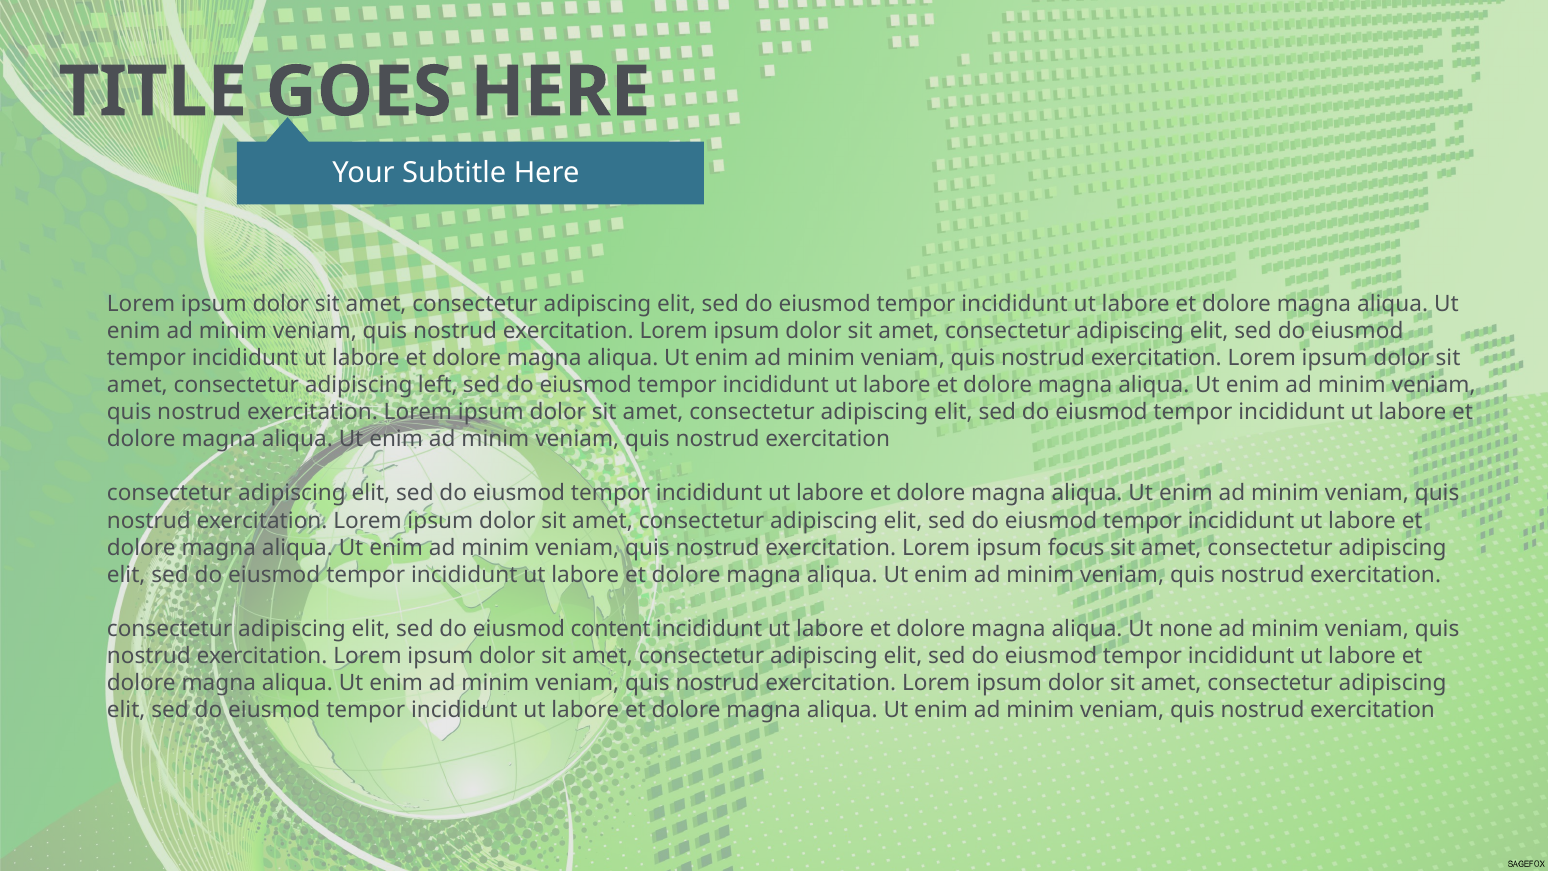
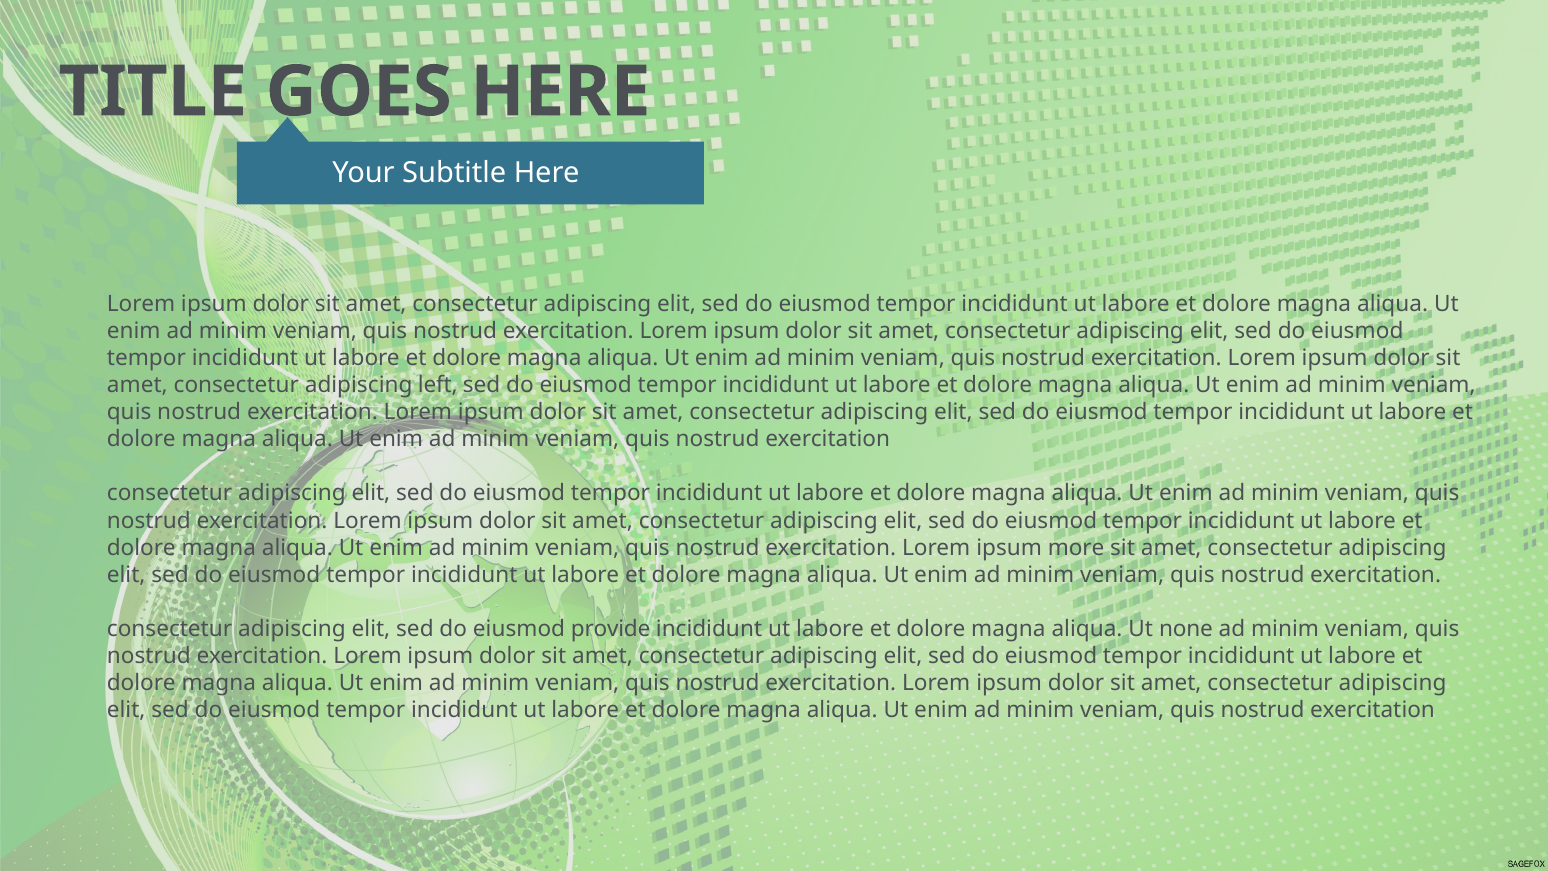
focus: focus -> more (1076, 548)
content: content -> provide (611, 629)
